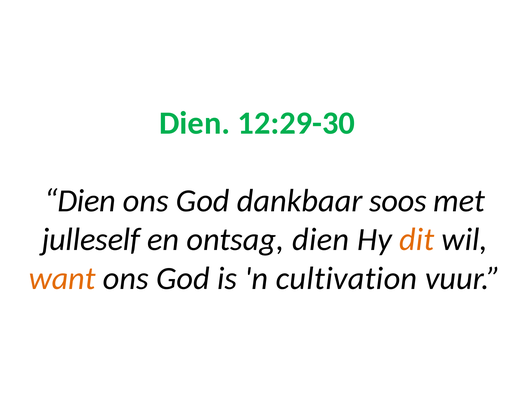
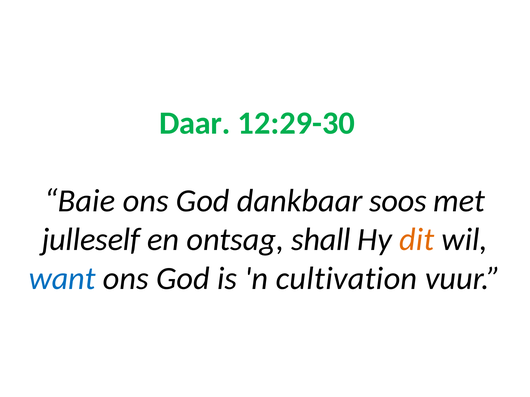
Dien: Dien -> Daar (195, 123)
Dien: Dien -> Baie (80, 201)
ontsag dien: dien -> shall (321, 240)
want colour: orange -> blue (62, 279)
